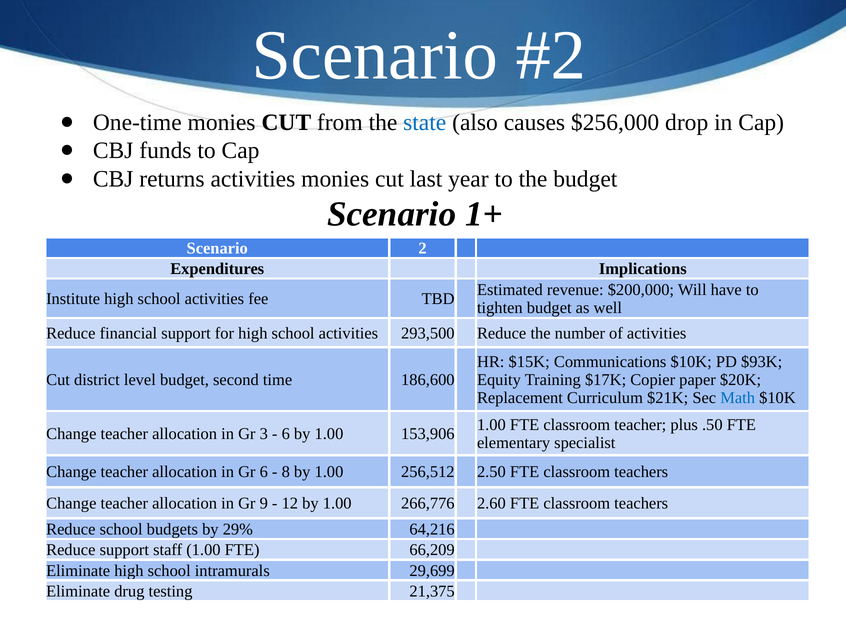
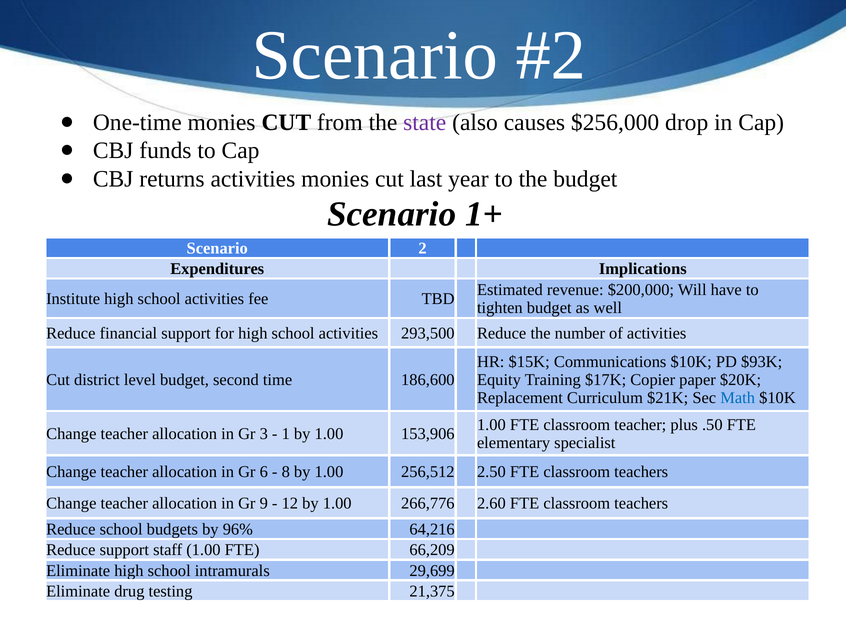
state colour: blue -> purple (425, 123)
6: 6 -> 1 (286, 434)
29%: 29% -> 96% (238, 530)
